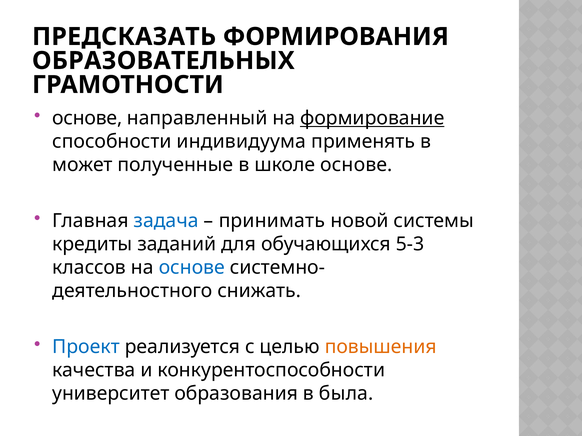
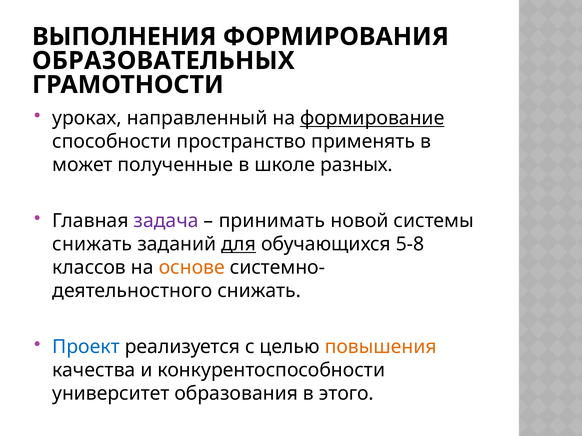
ПРЕДСКАЗАТЬ: ПРЕДСКАЗАТЬ -> ВЫПОЛНЕНИЯ (124, 37)
основе: основе -> уроках (87, 118)
индивидуума: индивидуума -> пространство (241, 142)
школе основе: основе -> разных (357, 165)
задача colour: blue -> purple (166, 221)
кредиты: кредиты -> снижать (92, 244)
для underline: none -> present (239, 244)
5-3: 5-3 -> 5-8 (410, 244)
основе colour: blue -> orange (192, 268)
была: была -> этого (346, 394)
